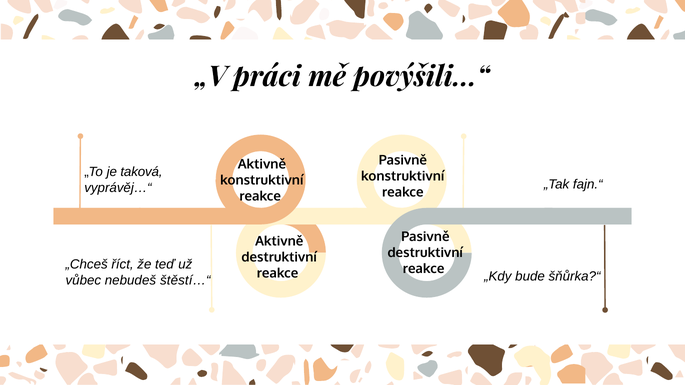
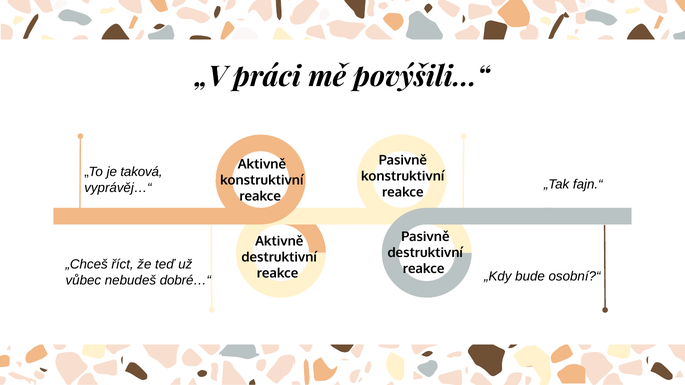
štěstí…“: štěstí…“ -> dobré…“ (185, 280)
šňůrka?“: šňůrka?“ -> osobní?“ (575, 277)
